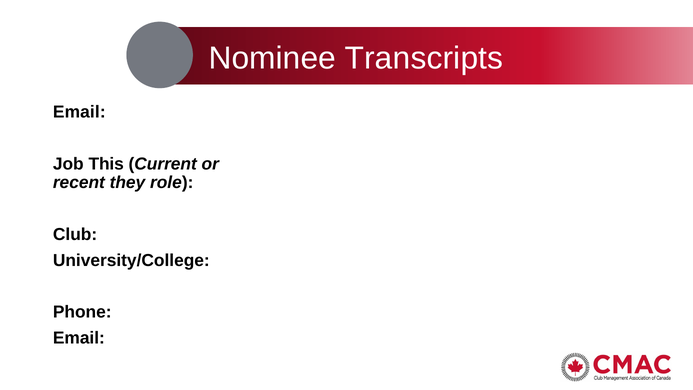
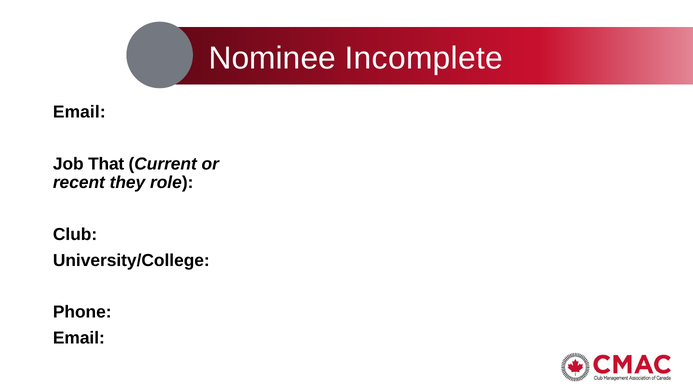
Transcripts: Transcripts -> Incomplete (424, 58)
This: This -> That (106, 164)
